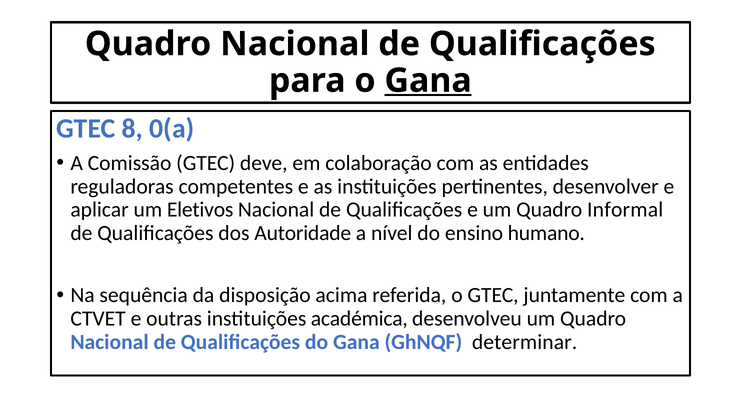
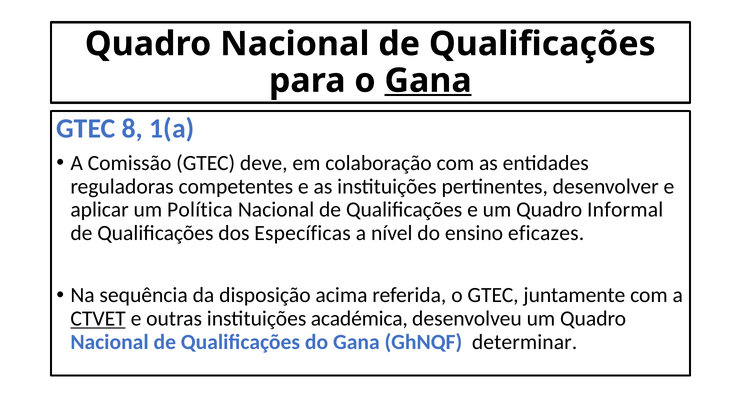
0(a: 0(a -> 1(a (172, 129)
Eletivos: Eletivos -> Política (200, 210)
Autoridade: Autoridade -> Específicas (303, 233)
humano: humano -> eficazes (546, 233)
CTVET underline: none -> present (98, 319)
